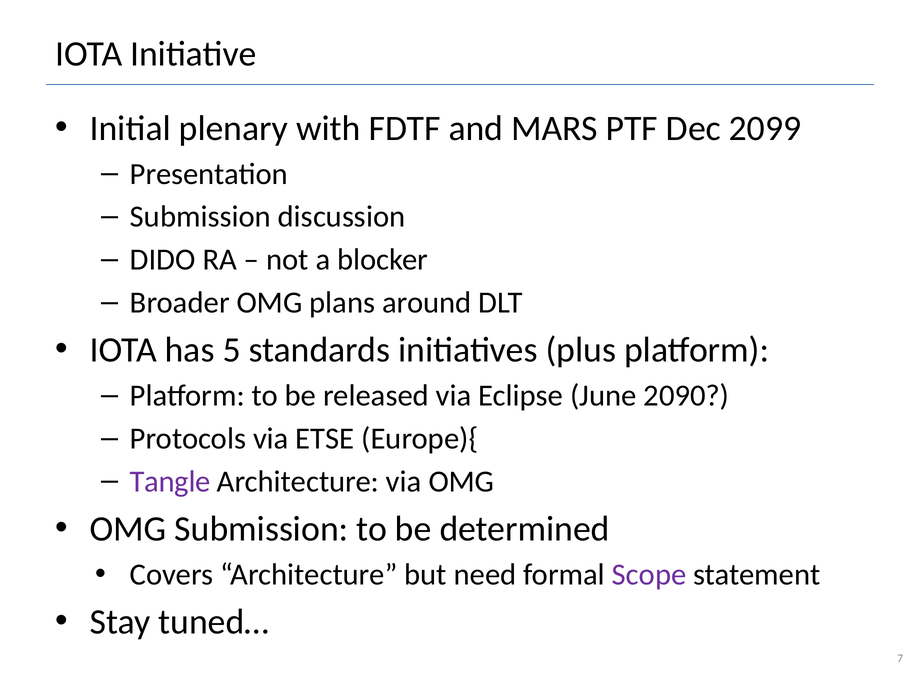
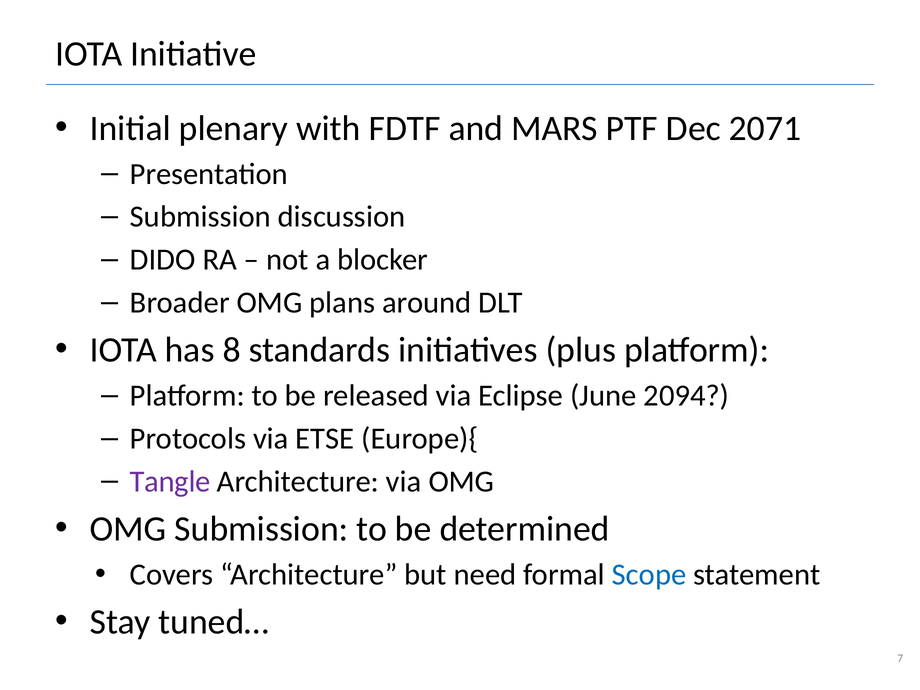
2099: 2099 -> 2071 (765, 128)
5: 5 -> 8 (232, 350)
2090: 2090 -> 2094 (686, 396)
Scope colour: purple -> blue (649, 575)
